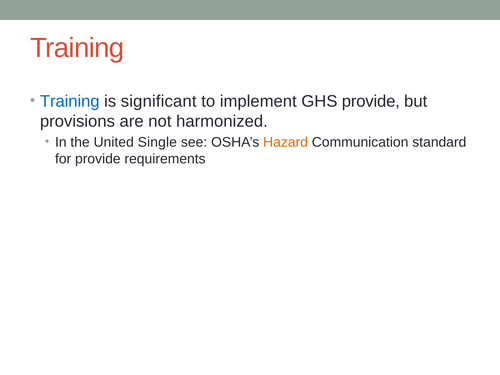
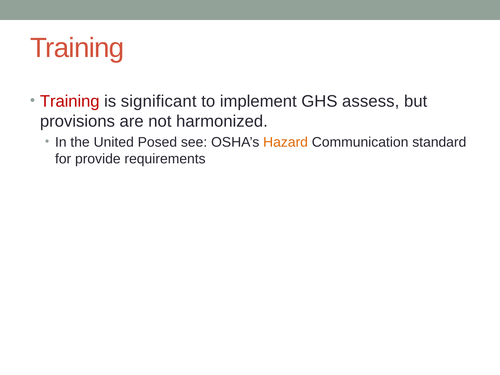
Training colour: blue -> red (70, 101)
GHS provide: provide -> assess (371, 101)
Single: Single -> Posed (157, 142)
